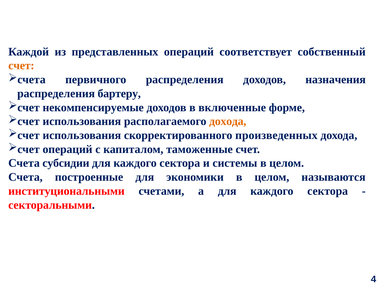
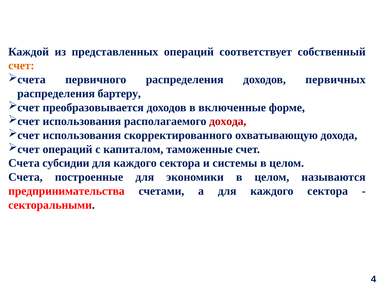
назначения: назначения -> первичных (335, 80)
некомпенсируемые: некомпенсируемые -> преобразовывается (93, 107)
дохода colour: orange -> red (228, 121)
произведенных: произведенных -> охватывающую (277, 135)
институциональными: институциональными -> предпринимательства (66, 191)
